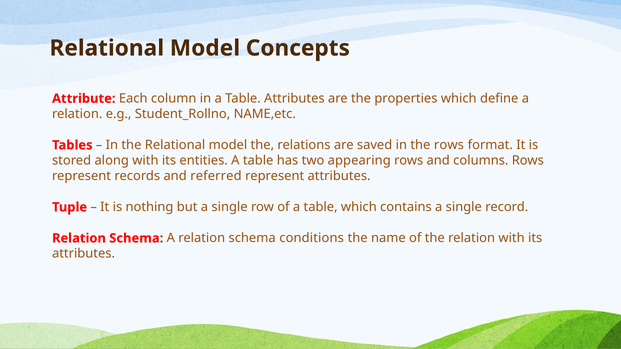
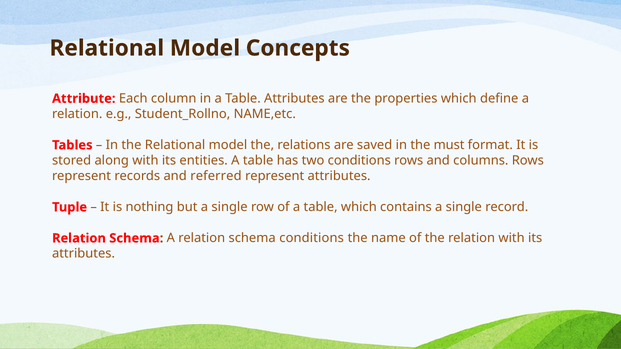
the rows: rows -> must (449, 145)
two appearing: appearing -> conditions (359, 161)
